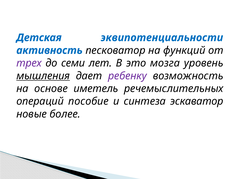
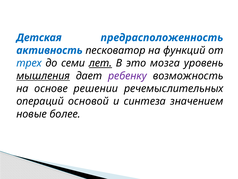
эквипотенциальности: эквипотенциальности -> предрасположенность (162, 38)
трех colour: purple -> blue (29, 63)
лет underline: none -> present (100, 63)
иметель: иметель -> решении (96, 88)
пособие: пособие -> основой (88, 101)
эскаватор: эскаватор -> значением (197, 101)
